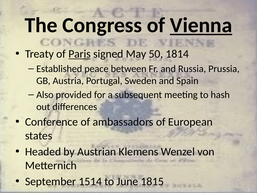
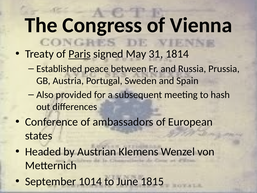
Vienna underline: present -> none (201, 25)
50: 50 -> 31 (156, 54)
1514: 1514 -> 1014 (90, 181)
